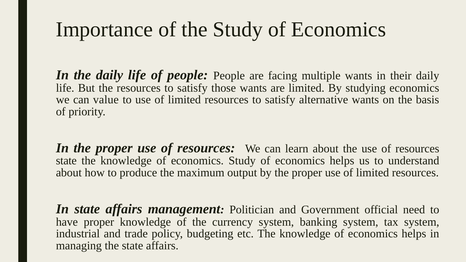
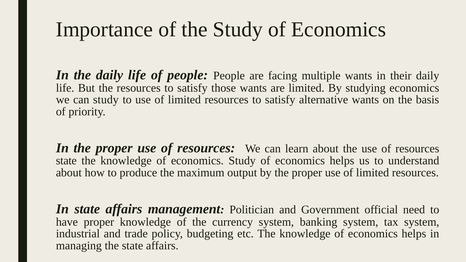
can value: value -> study (106, 100)
